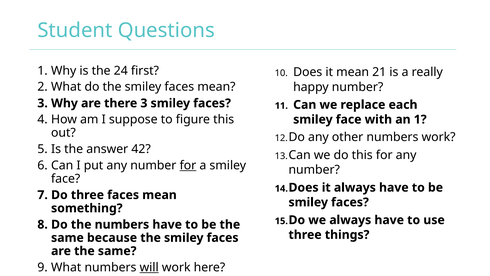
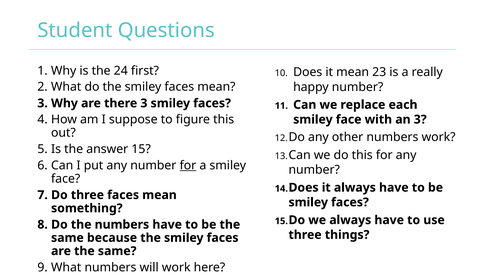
21: 21 -> 23 (379, 72)
an 1: 1 -> 3 (420, 119)
answer 42: 42 -> 15 (141, 149)
will underline: present -> none (149, 267)
